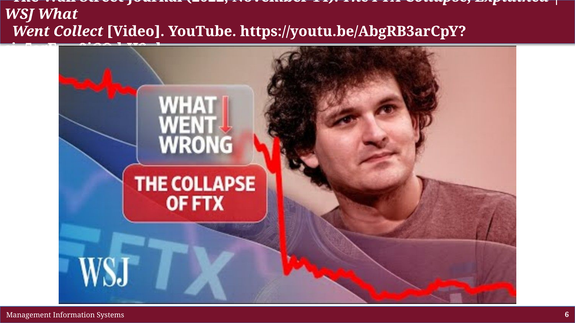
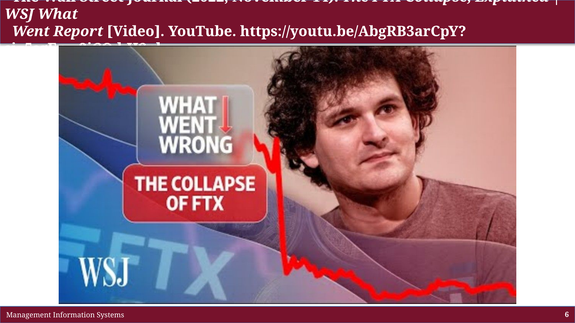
Collect: Collect -> Report (78, 31)
